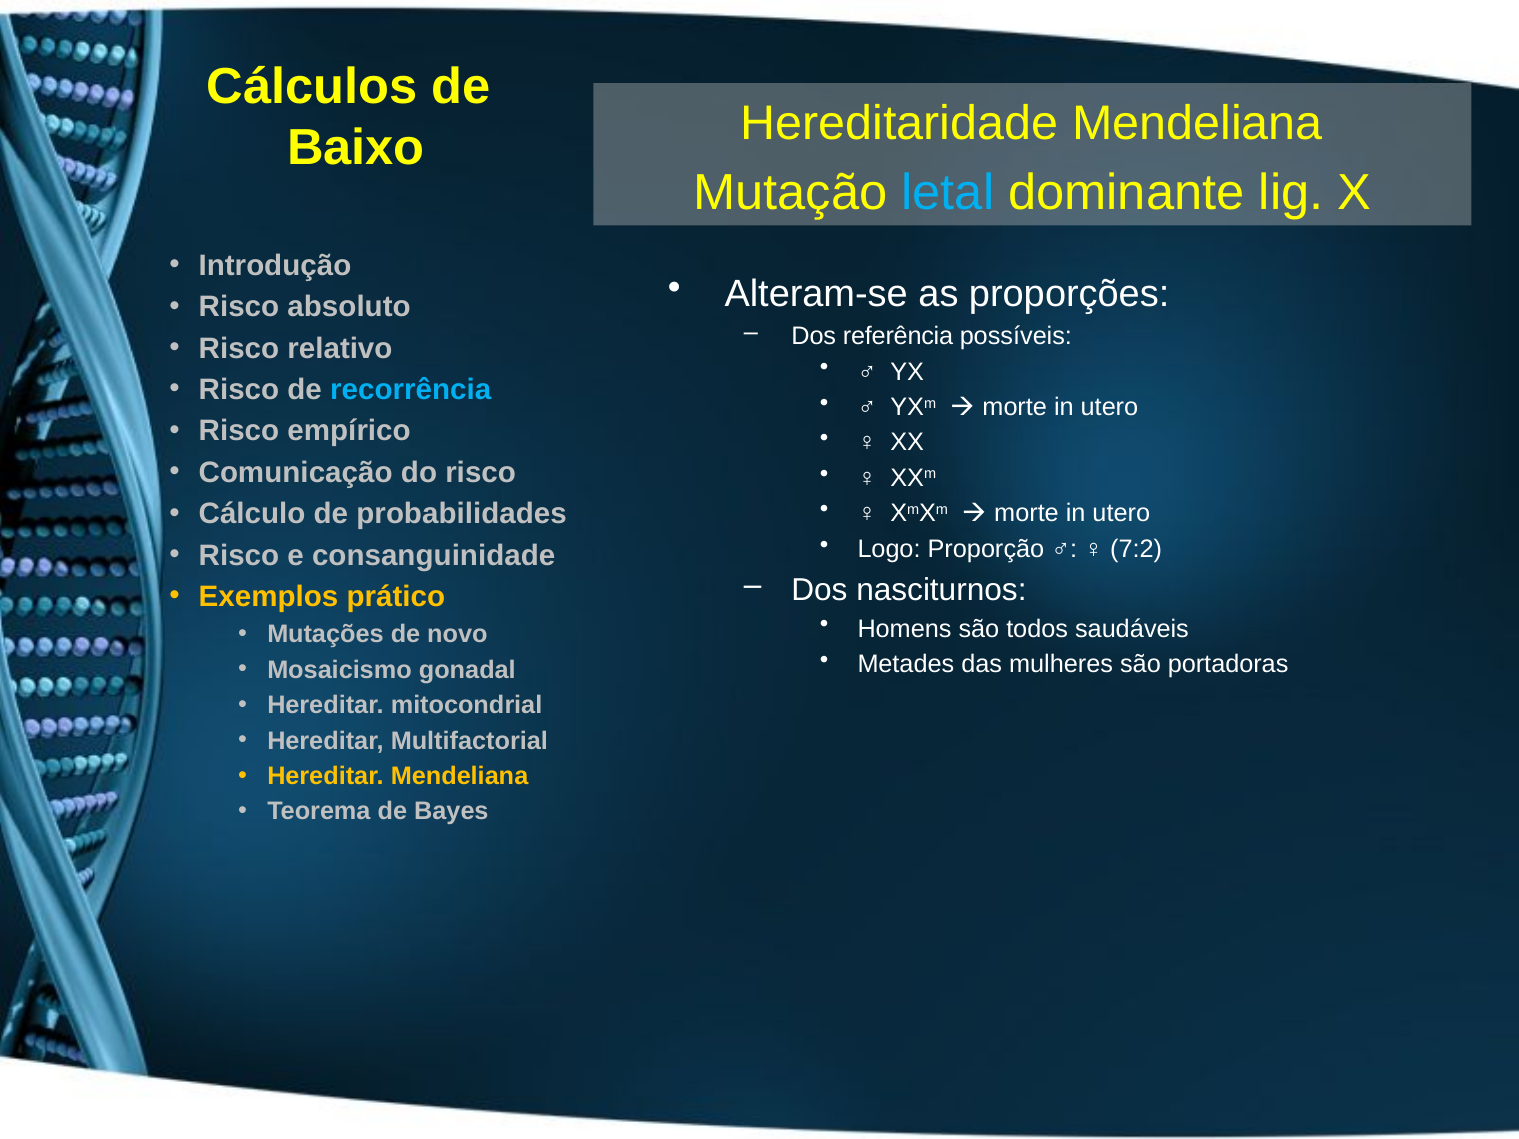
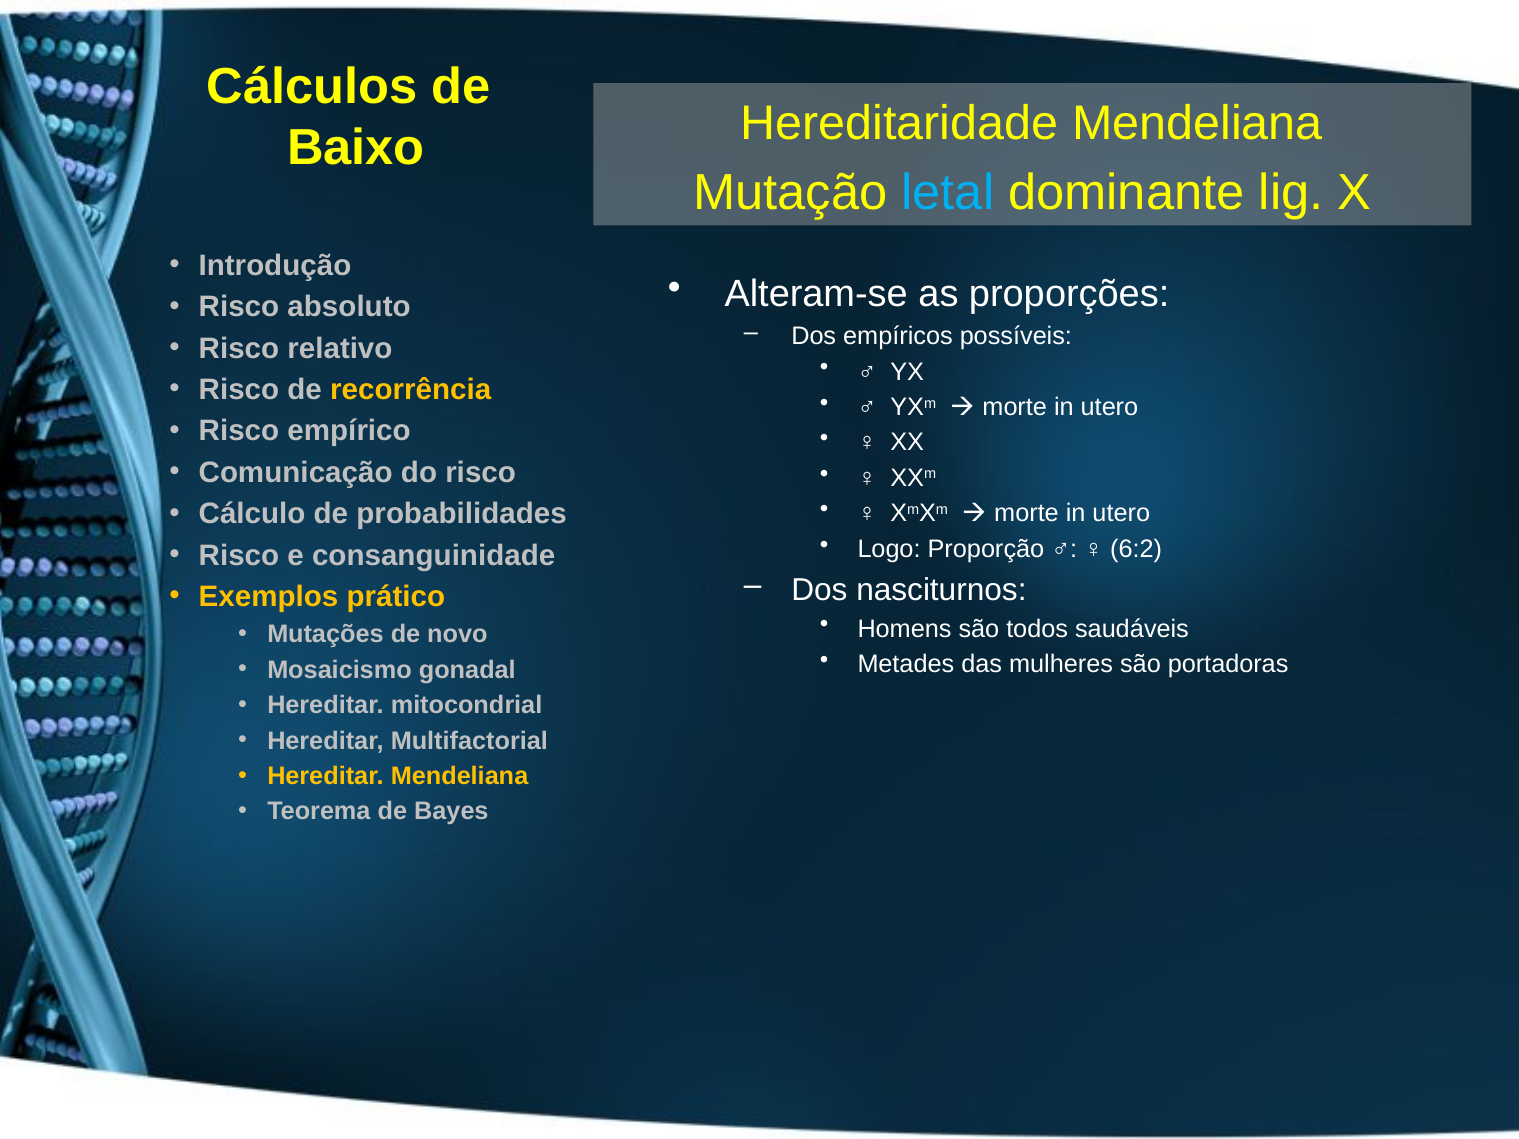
referência: referência -> empíricos (898, 336)
recorrência colour: light blue -> yellow (411, 390)
7:2: 7:2 -> 6:2 (1136, 549)
